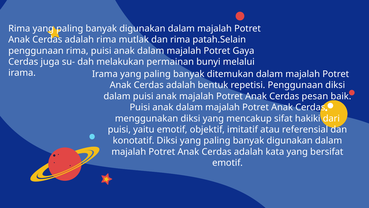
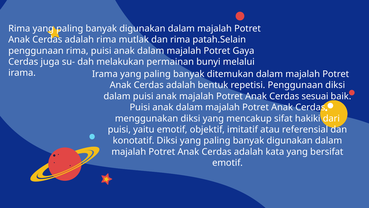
pesan: pesan -> sesuai (315, 96)
